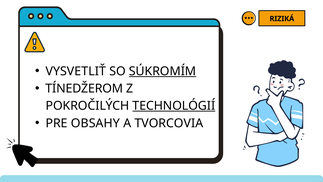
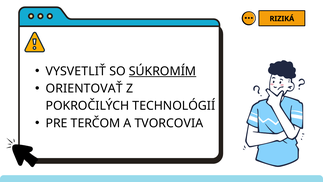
TÍNEDŽEROM: TÍNEDŽEROM -> ORIENTOVAŤ (84, 88)
TECHNOLÓGIÍ underline: present -> none (174, 106)
OBSAHY: OBSAHY -> TERČOM (96, 123)
